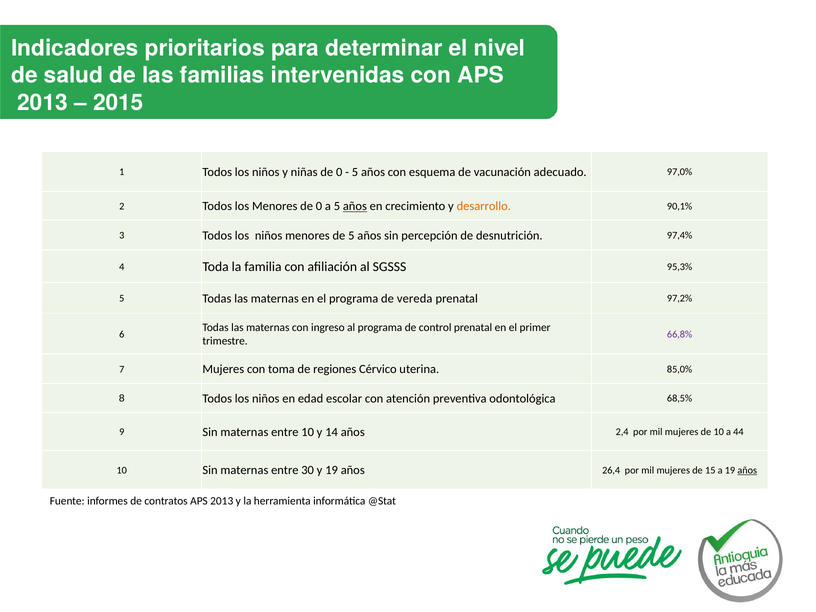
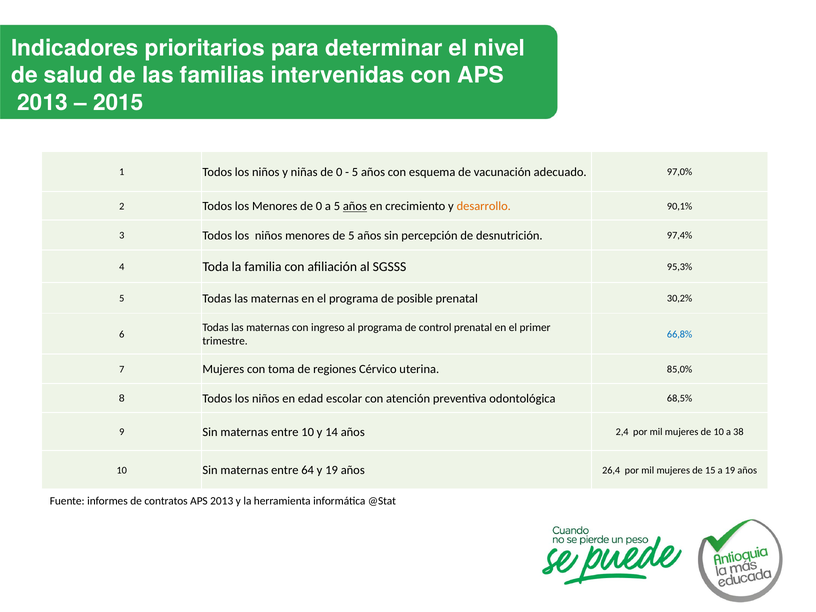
vereda: vereda -> posible (415, 299)
97,2%: 97,2% -> 30,2% (680, 298)
66,8% colour: purple -> blue (680, 334)
44: 44 -> 38 (738, 432)
30: 30 -> 64 (308, 470)
años underline: present -> none (747, 470)
